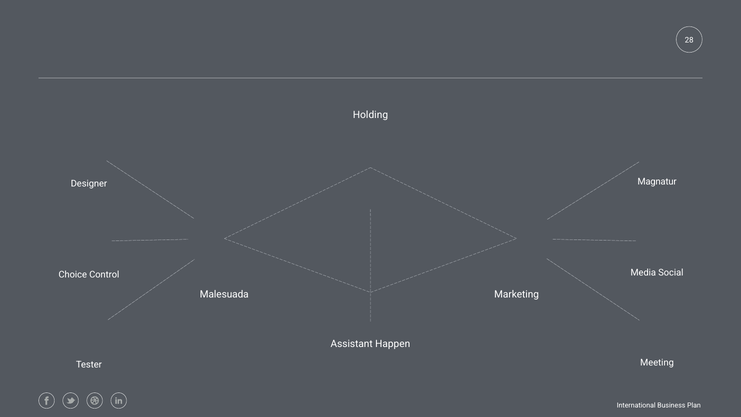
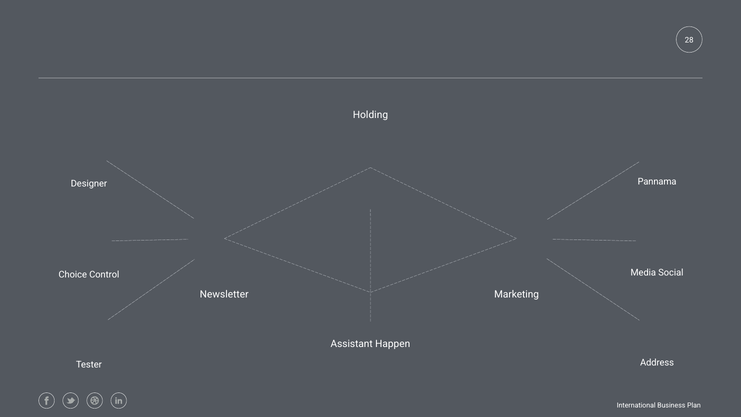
Magnatur: Magnatur -> Pannama (657, 182)
Malesuada: Malesuada -> Newsletter (224, 294)
Meeting: Meeting -> Address (657, 363)
